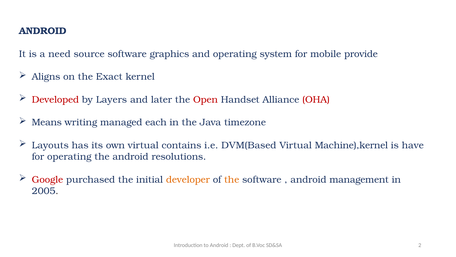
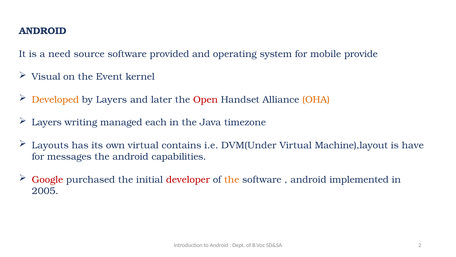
graphics: graphics -> provided (169, 54)
Aligns: Aligns -> Visual (46, 77)
Exact: Exact -> Event (109, 77)
Developed colour: red -> orange (55, 99)
OHA colour: red -> orange (316, 99)
Means: Means -> Layers (47, 122)
DVM(Based: DVM(Based -> DVM(Under (249, 145)
Machine),kernel: Machine),kernel -> Machine),layout (351, 145)
for operating: operating -> messages (69, 156)
resolutions: resolutions -> capabilities (179, 156)
developer colour: orange -> red (188, 179)
management: management -> implemented (359, 179)
